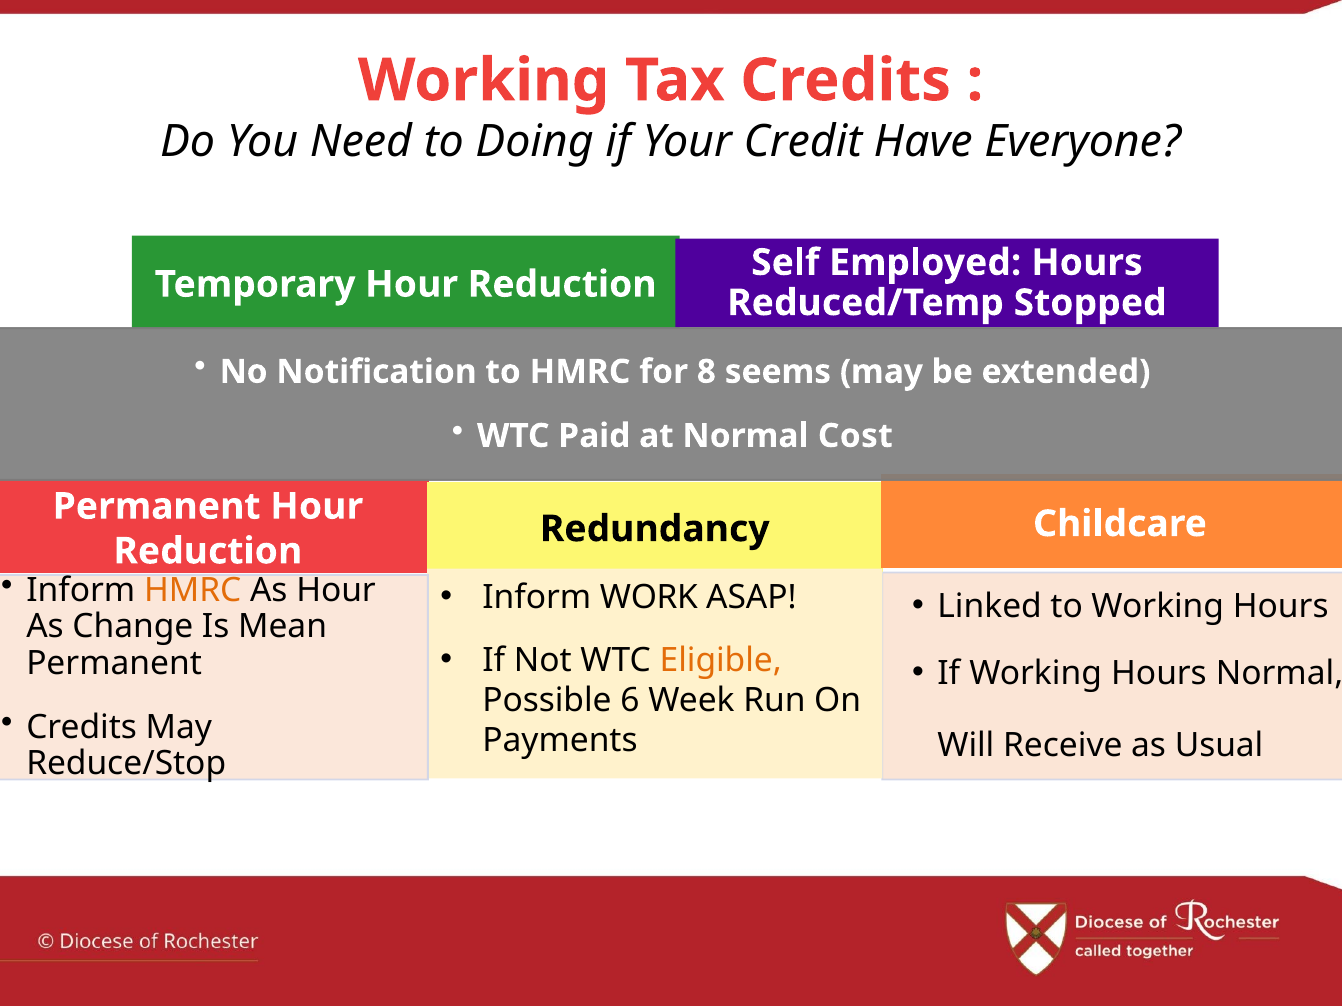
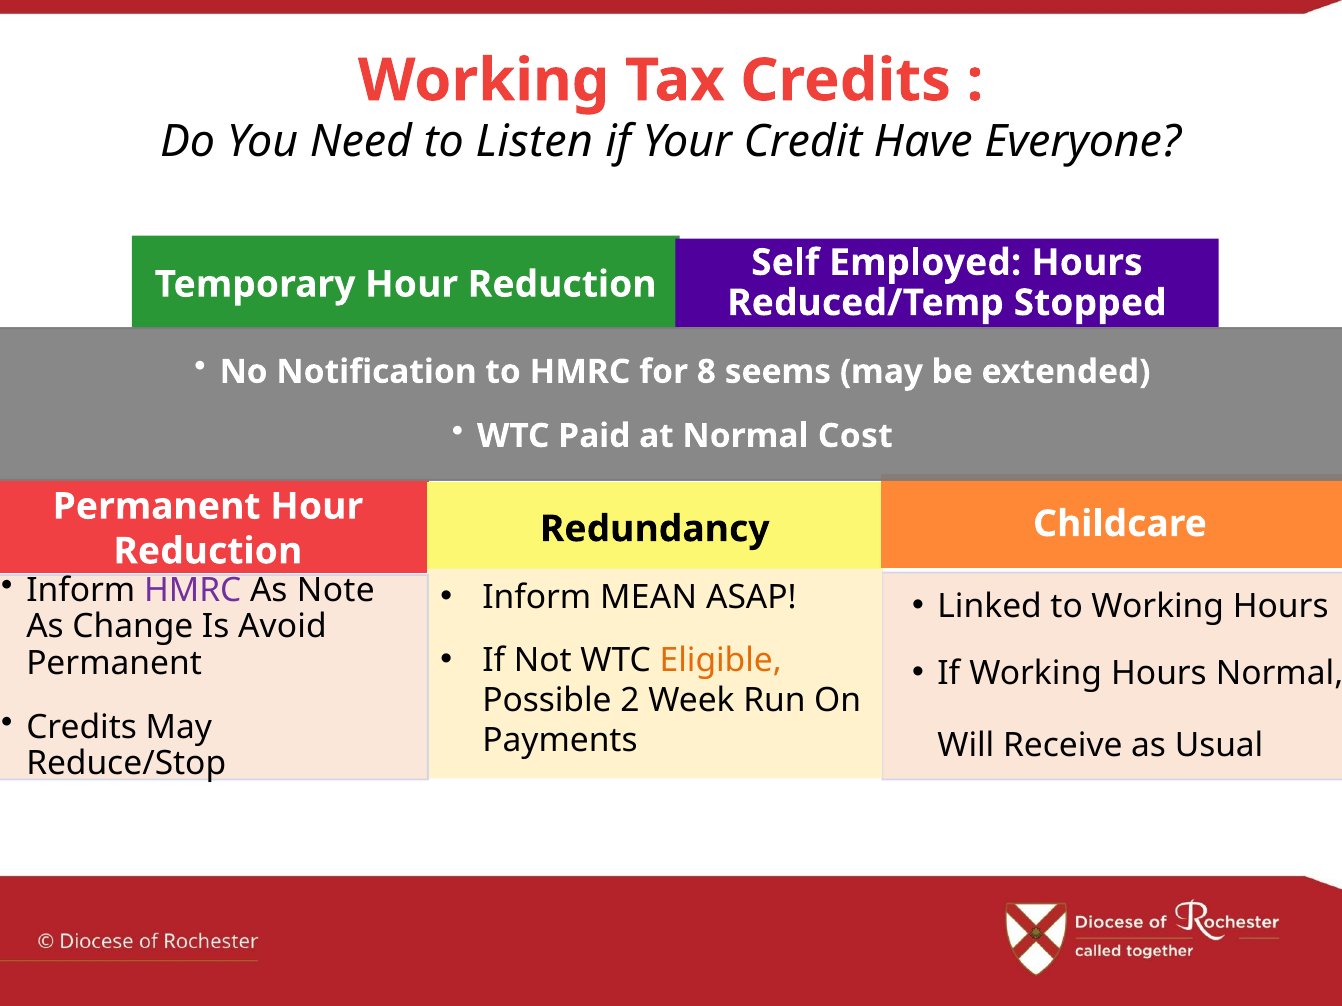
Doing: Doing -> Listen (534, 142)
HMRC colour: orange -> purple (193, 591)
As Hour: Hour -> Note (336, 591)
WORK: WORK -> MEAN (649, 598)
Mean: Mean -> Avoid (282, 627)
6: 6 -> 2 (630, 701)
